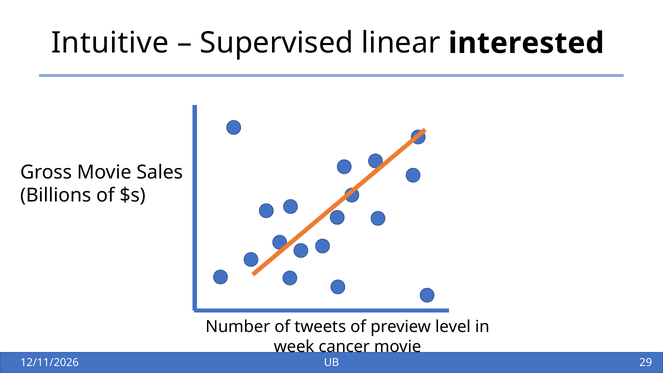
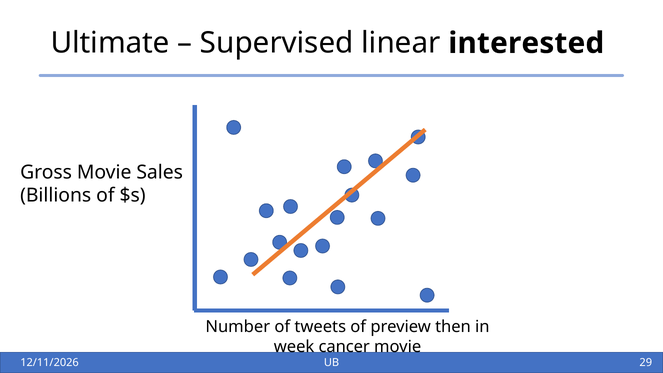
Intuitive: Intuitive -> Ultimate (110, 43)
level: level -> then (453, 327)
